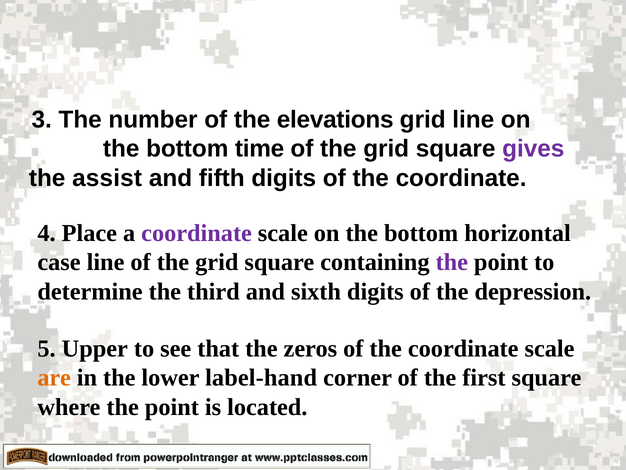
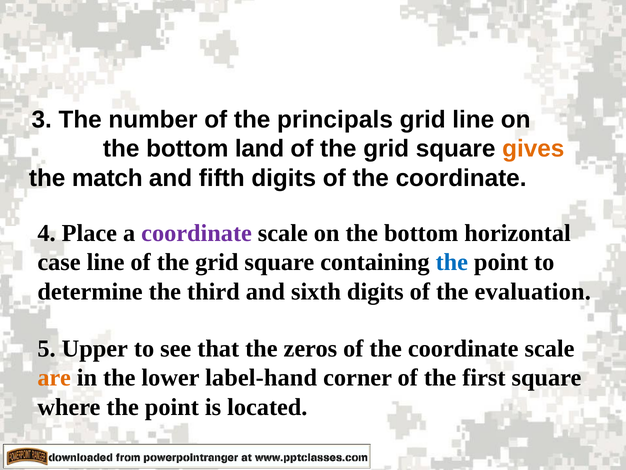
elevations: elevations -> principals (335, 119)
time: time -> land (260, 149)
gives colour: purple -> orange (533, 149)
assist: assist -> match (107, 178)
the colour: purple -> blue (452, 262)
depression: depression -> evaluation (533, 291)
